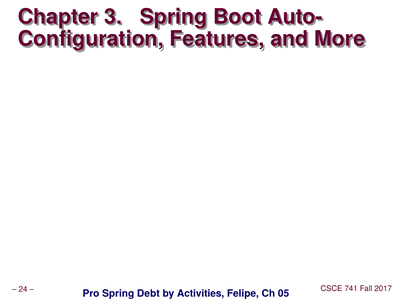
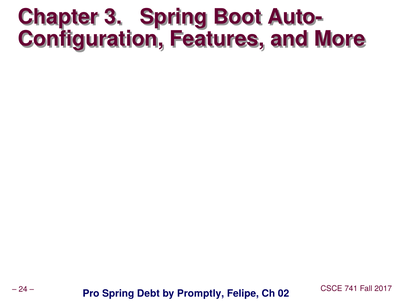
Activities: Activities -> Promptly (201, 293)
05: 05 -> 02 (284, 293)
